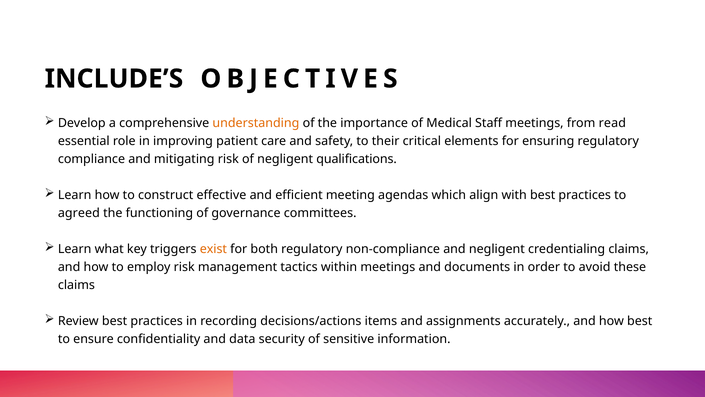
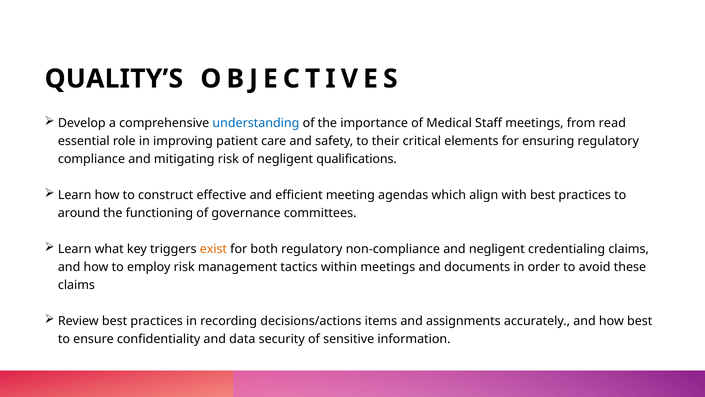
INCLUDE’S: INCLUDE’S -> QUALITY’S (114, 79)
understanding colour: orange -> blue (256, 123)
agreed: agreed -> around (79, 213)
